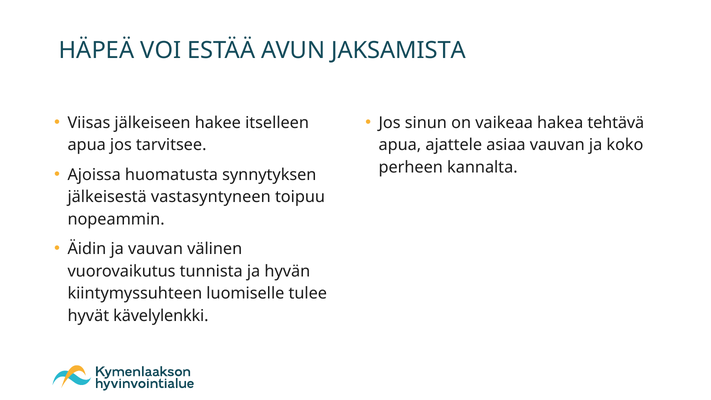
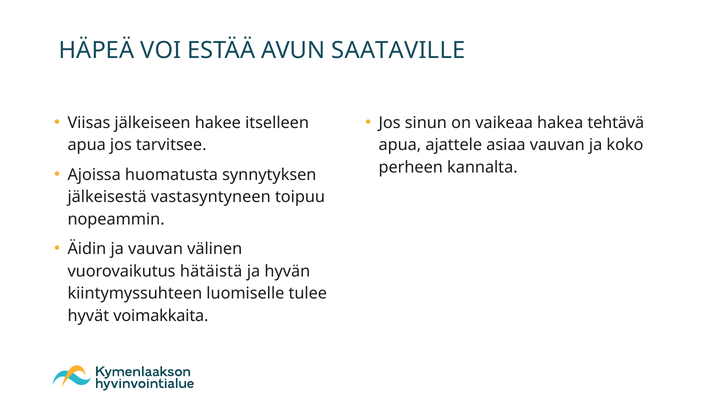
JAKSAMISTA: JAKSAMISTA -> SAATAVILLE (398, 50)
tunnista: tunnista -> hätäistä (211, 271)
kävelylenkki: kävelylenkki -> voimakkaita (161, 316)
